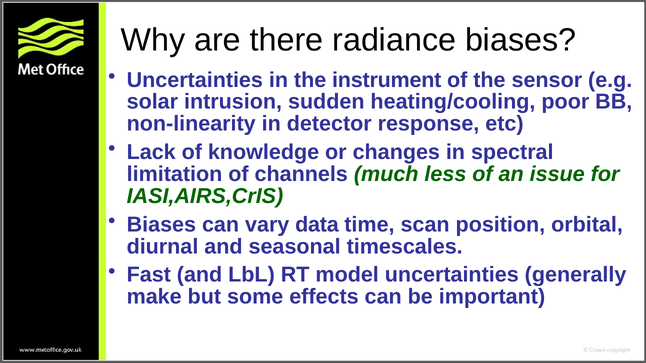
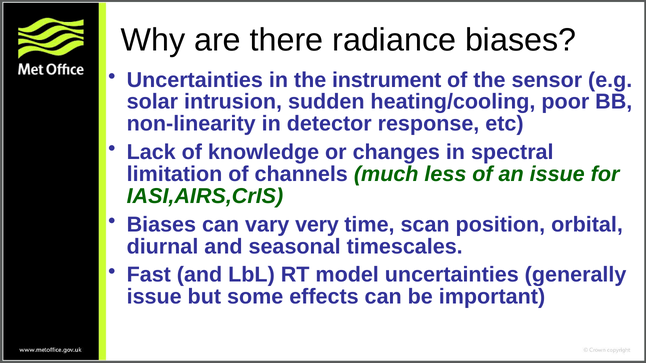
data: data -> very (317, 225)
make: make -> issue (154, 297)
